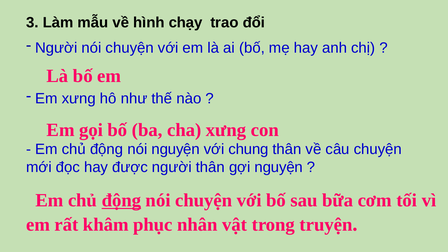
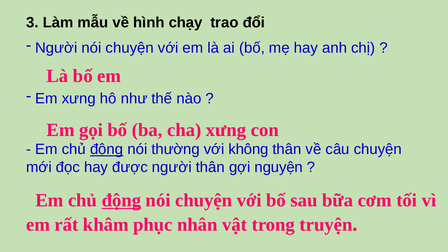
động underline: none -> present (107, 149)
nói nguyện: nguyện -> thường (176, 149)
chung: chung -> không (248, 149)
